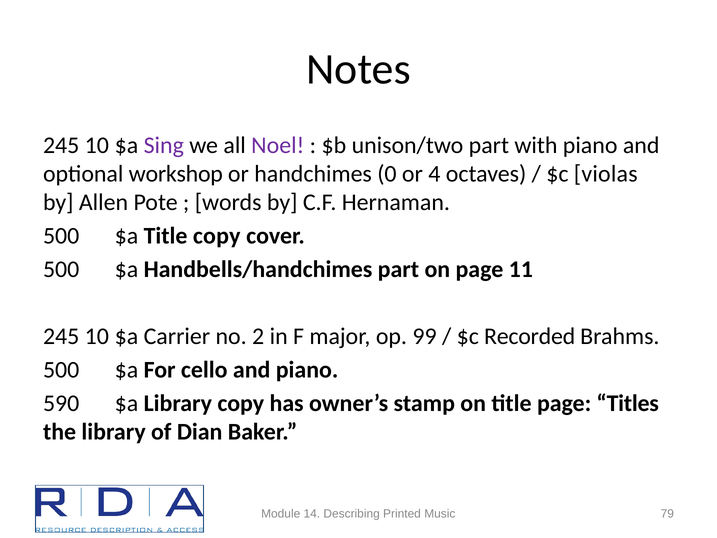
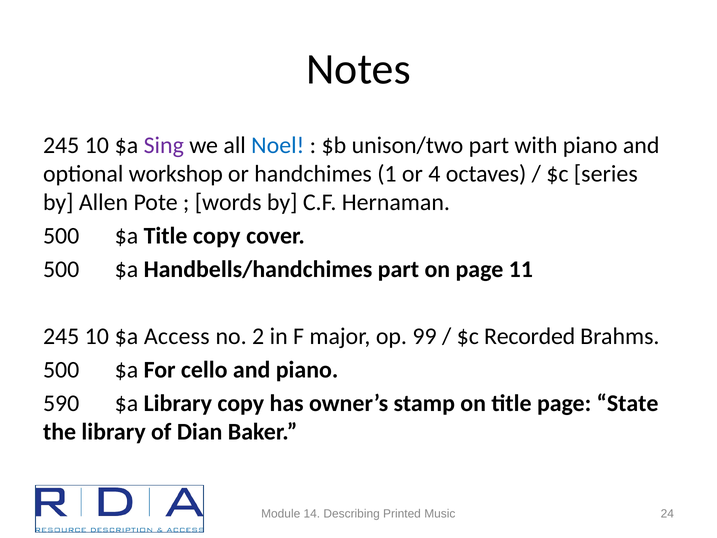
Noel colour: purple -> blue (278, 145)
0: 0 -> 1 (387, 174)
violas: violas -> series (606, 174)
Carrier: Carrier -> Access (177, 336)
Titles: Titles -> State (628, 403)
79: 79 -> 24 (667, 514)
